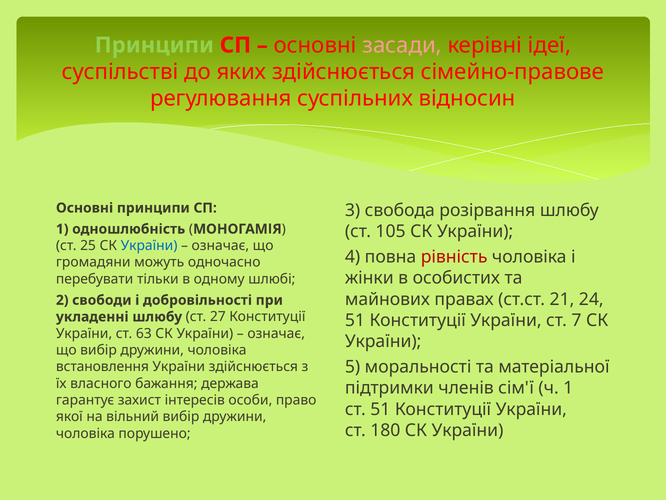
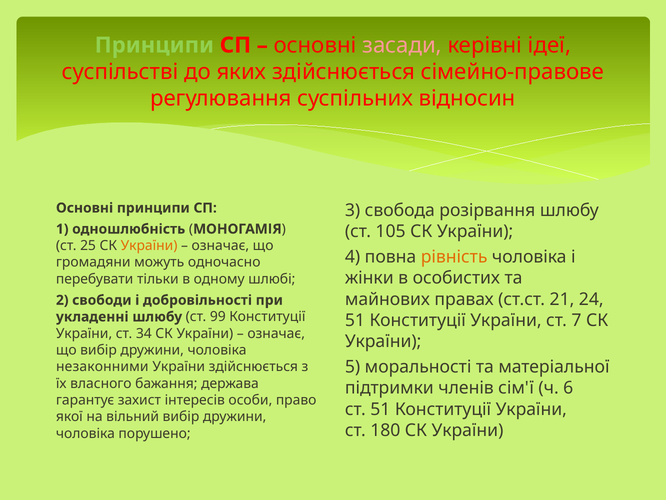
України colour: blue -> orange (149, 245)
рівність colour: red -> orange (454, 257)
27: 27 -> 99 (218, 317)
63: 63 -> 34 (144, 333)
встановлення: встановлення -> незаконними (102, 366)
ч 1: 1 -> 6 (568, 388)
